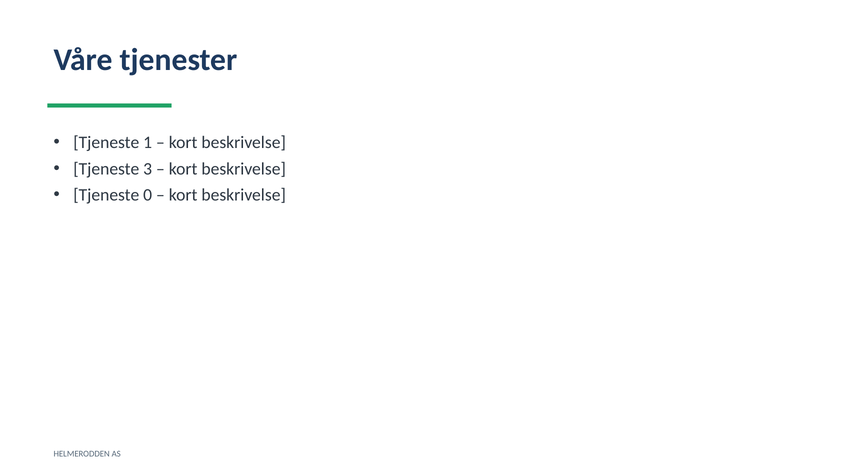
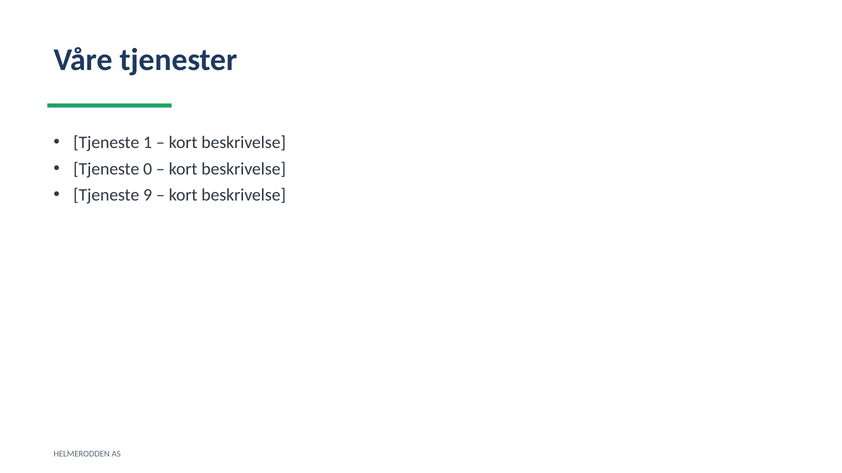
3: 3 -> 0 (148, 169)
0: 0 -> 9 (148, 195)
